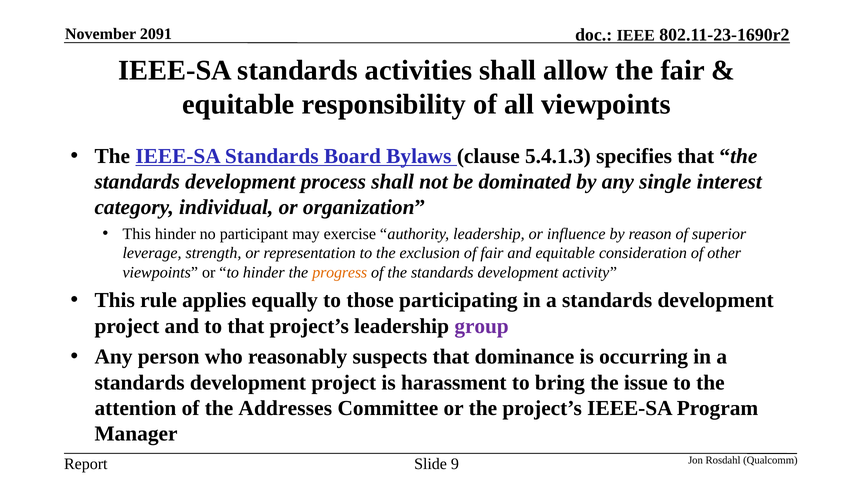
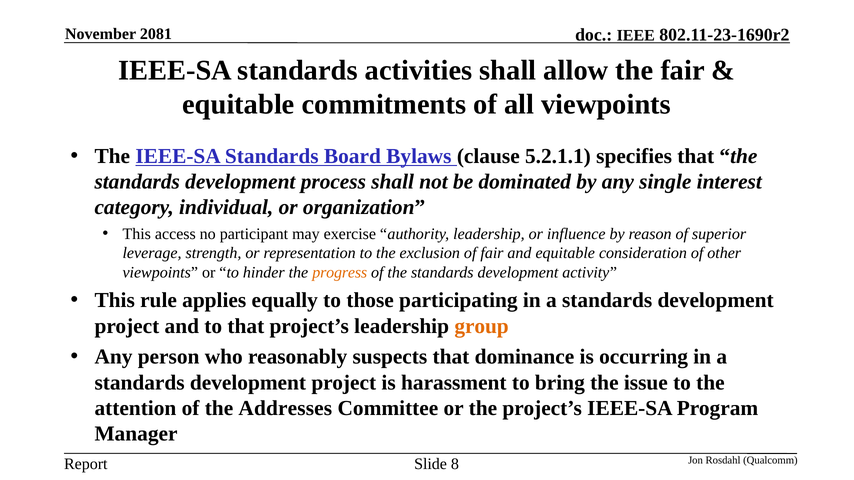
2091: 2091 -> 2081 (156, 34)
responsibility: responsibility -> commitments (384, 104)
5.4.1.3: 5.4.1.3 -> 5.2.1.1 (558, 156)
This hinder: hinder -> access (175, 234)
group colour: purple -> orange (482, 326)
9: 9 -> 8 (455, 464)
